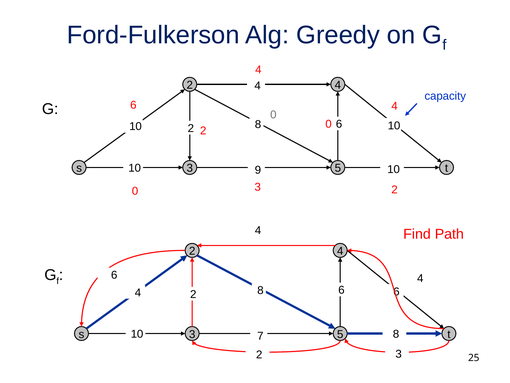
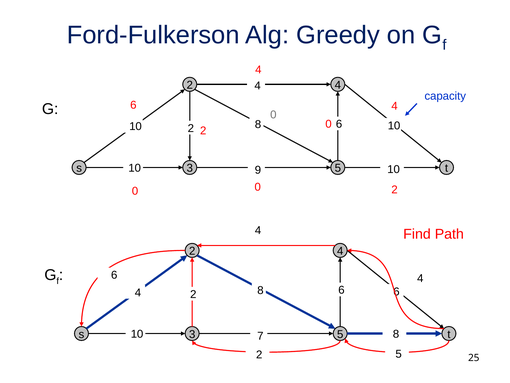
3: 3 -> 0 (258, 187)
3: 3 -> 5 (399, 354)
